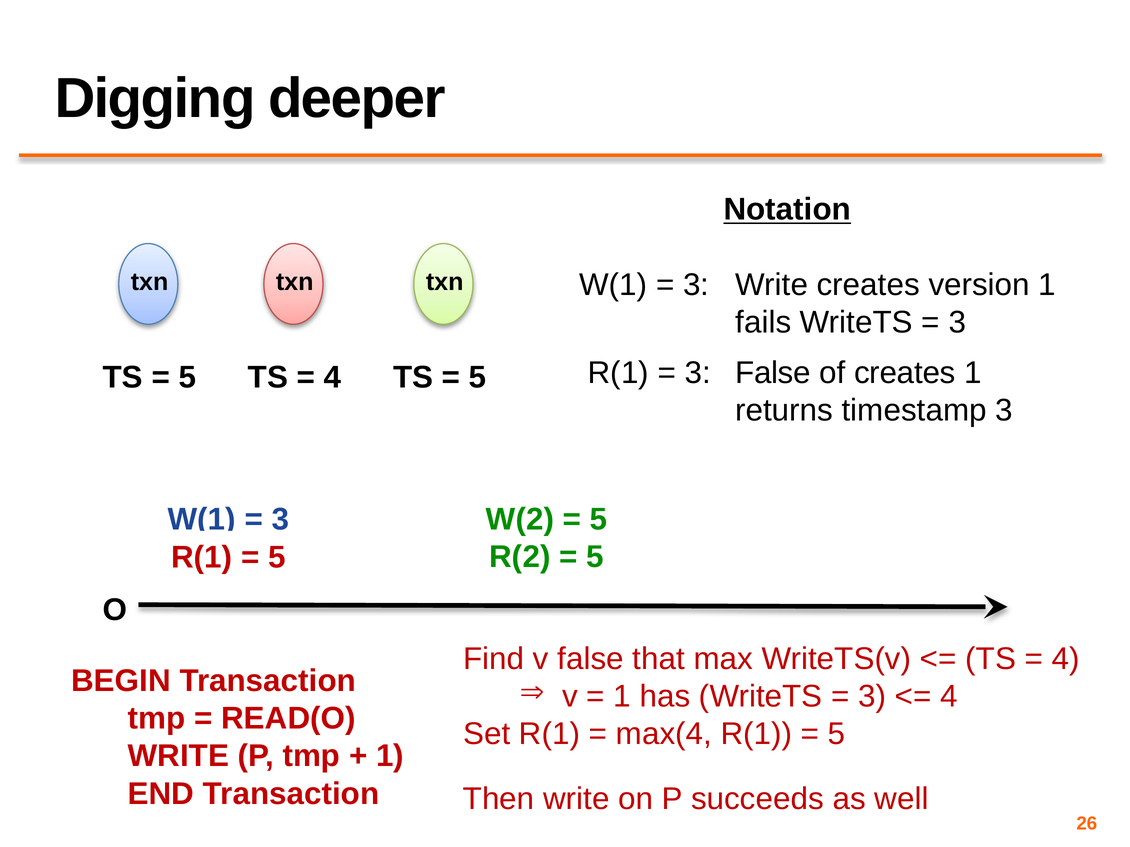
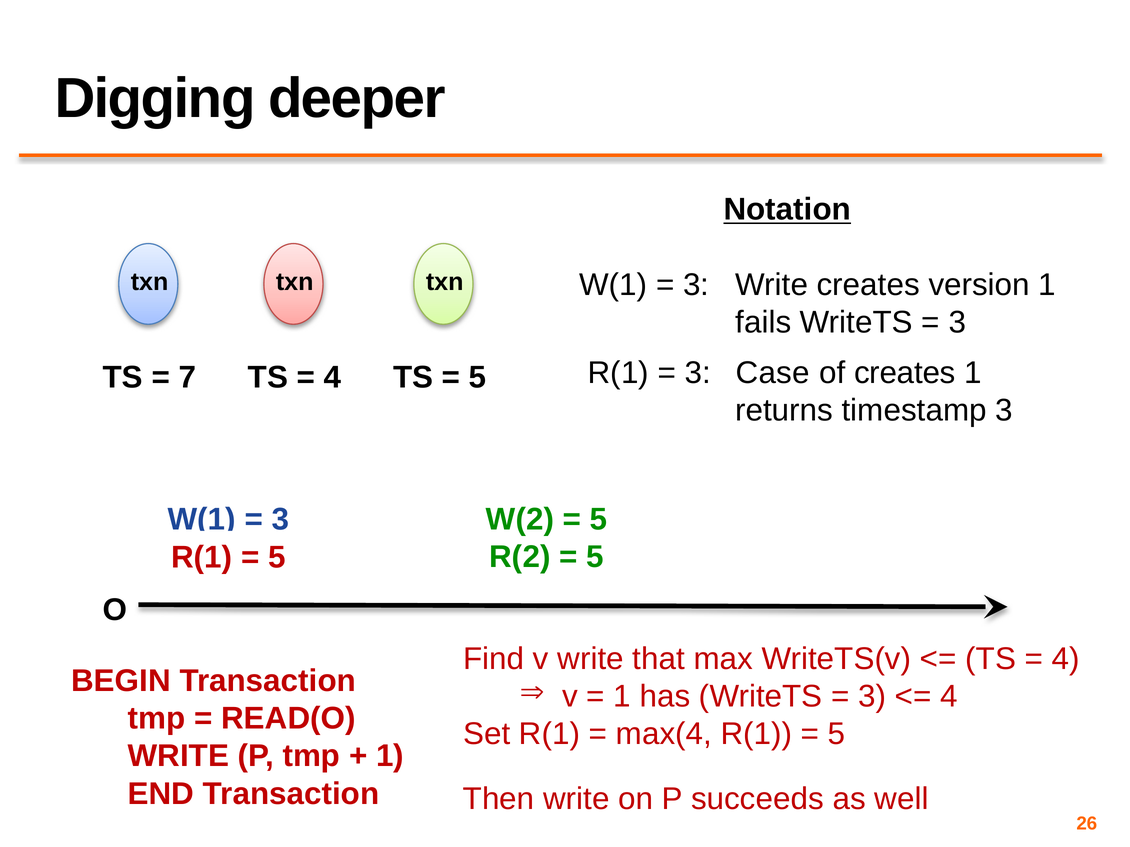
3 False: False -> Case (773, 373)
5: 5 -> 7 (187, 377)
v false: false -> write (591, 659)
